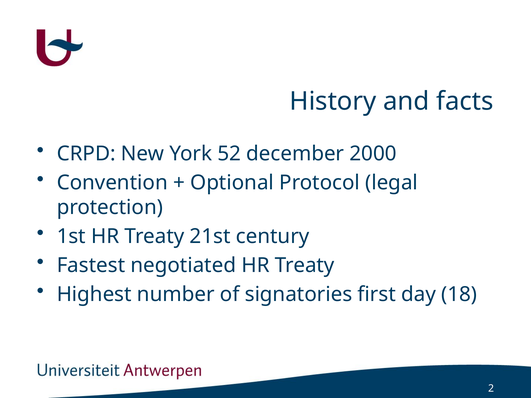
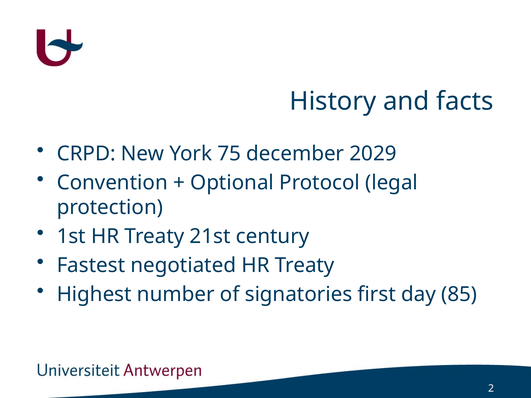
52: 52 -> 75 (229, 154)
2000: 2000 -> 2029 (373, 154)
18: 18 -> 85 (459, 294)
